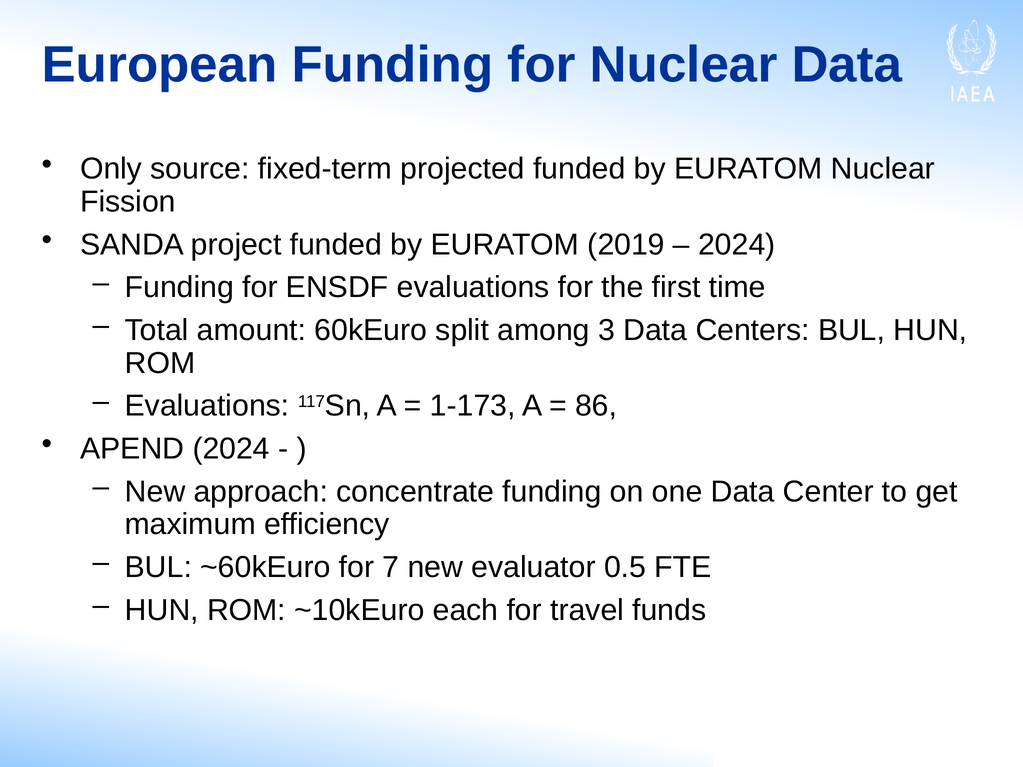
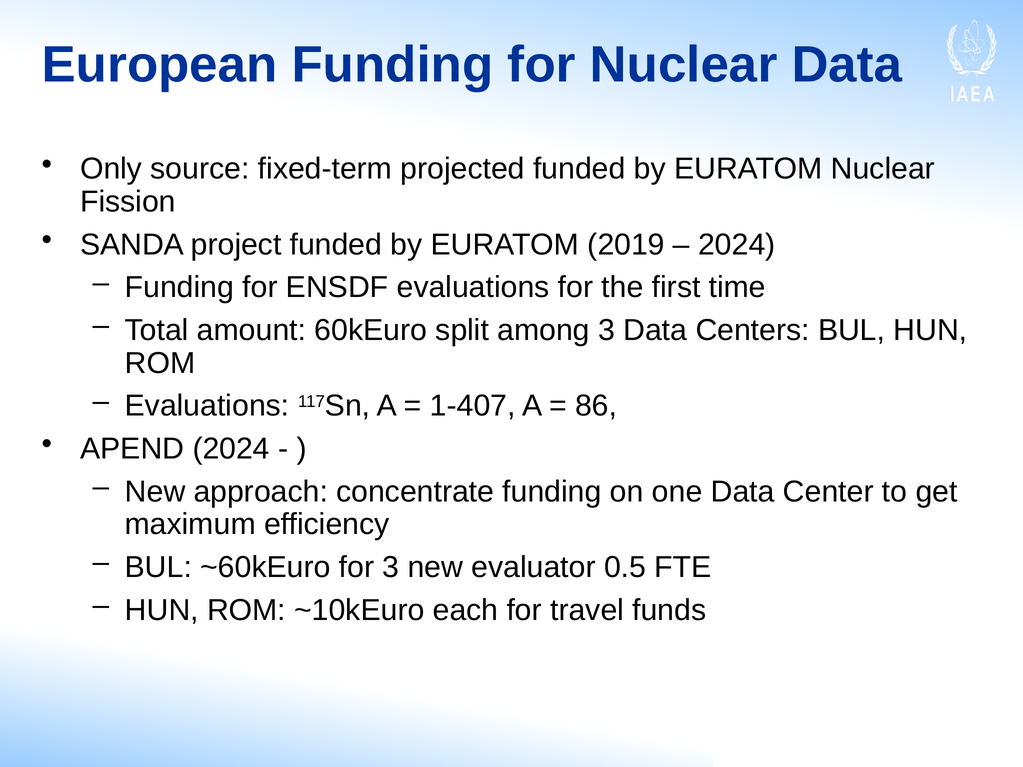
1-173: 1-173 -> 1-407 (473, 406)
for 7: 7 -> 3 (391, 568)
